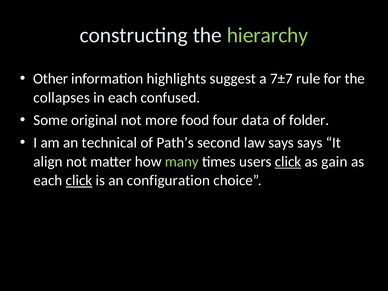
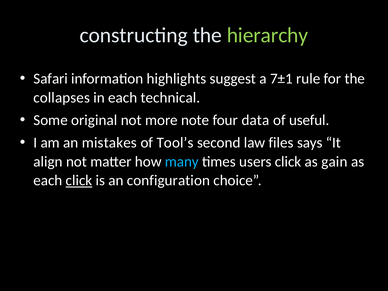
Other: Other -> Safari (51, 79)
7±7: 7±7 -> 7±1 (281, 79)
confused: confused -> technical (170, 98)
food: food -> note (195, 120)
folder: folder -> useful (309, 120)
technical: technical -> mistakes (109, 143)
Path’s: Path’s -> Tool’s (175, 143)
law says: says -> files (281, 143)
many colour: light green -> light blue (182, 162)
click underline: present -> none (288, 162)
